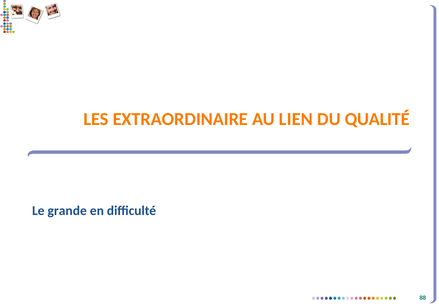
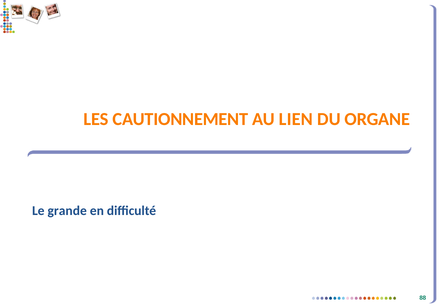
EXTRAORDINAIRE: EXTRAORDINAIRE -> CAUTIONNEMENT (180, 119)
QUALITÉ: QUALITÉ -> ORGANE (377, 119)
